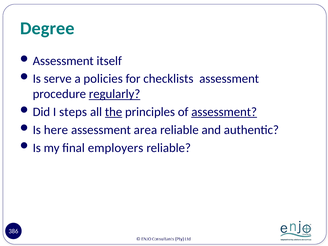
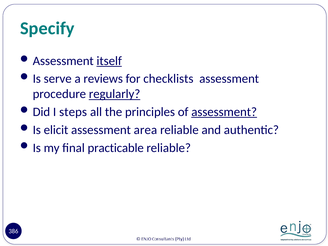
Degree: Degree -> Specify (47, 28)
itself underline: none -> present (109, 61)
policies: policies -> reviews (103, 79)
the underline: present -> none (114, 112)
here: here -> elicit (56, 130)
employers: employers -> practicable (116, 148)
